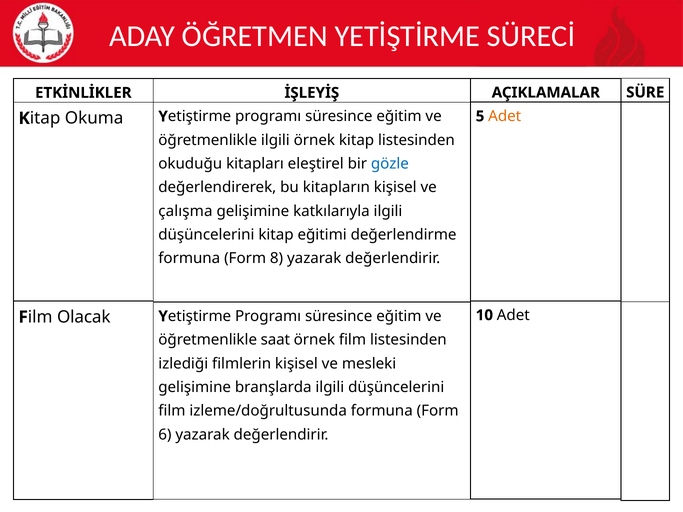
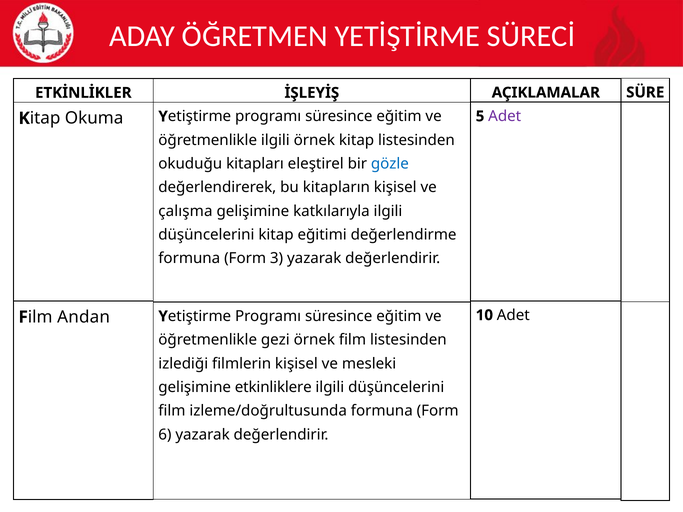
Adet colour: orange -> purple (505, 116)
8: 8 -> 3 (277, 259)
Olacak: Olacak -> Andan (84, 317)
saat: saat -> gezi (275, 340)
branşlarda: branşlarda -> etkinliklere (273, 387)
